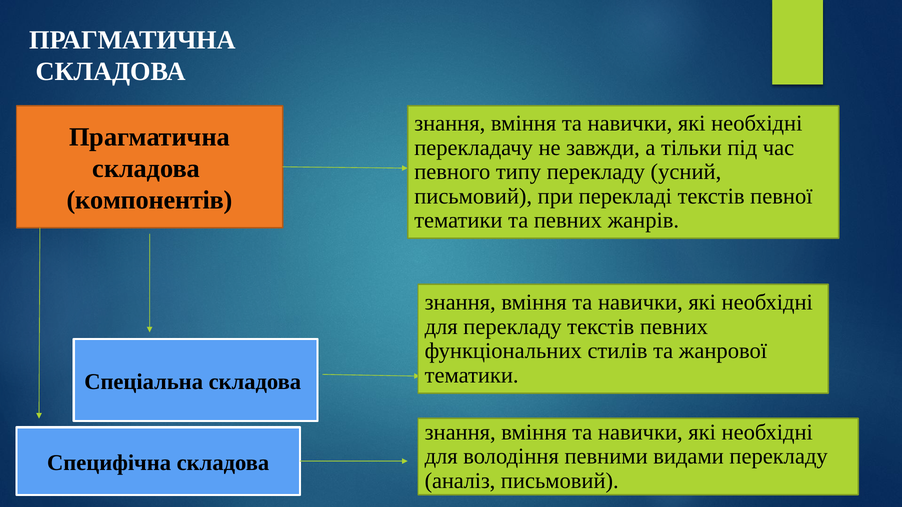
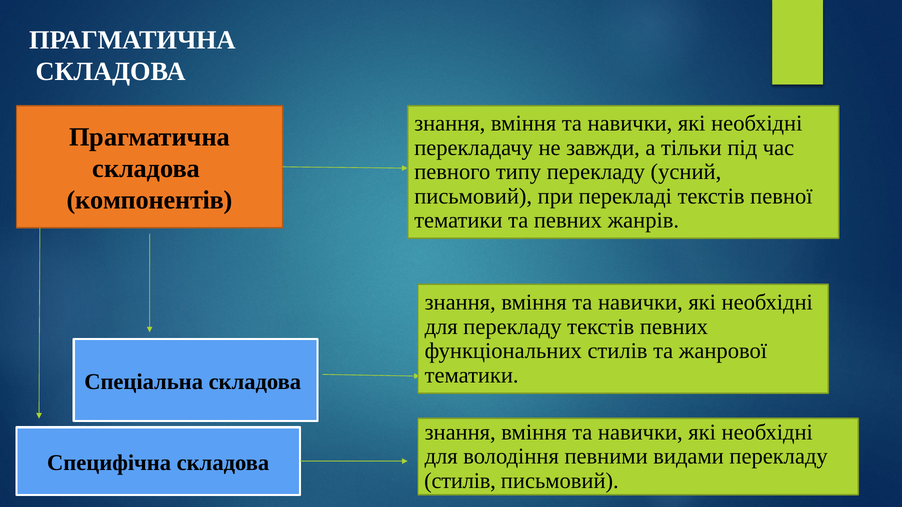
аналіз: аналіз -> стилів (460, 481)
